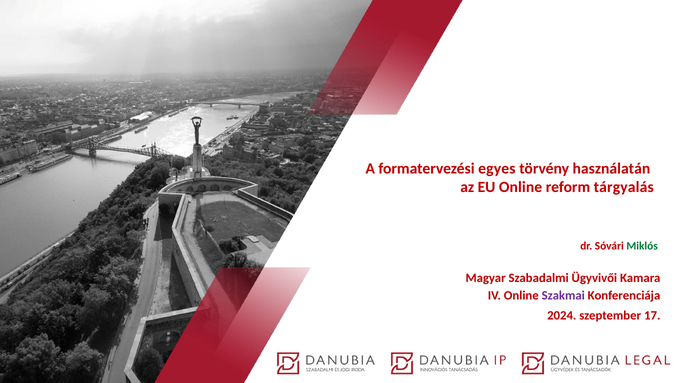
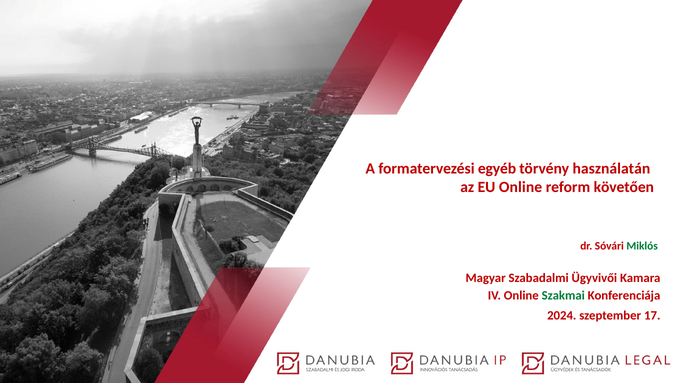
egyes: egyes -> egyéb (497, 168)
tárgyalás: tárgyalás -> követően (624, 187)
Szakmai colour: purple -> green (563, 296)
